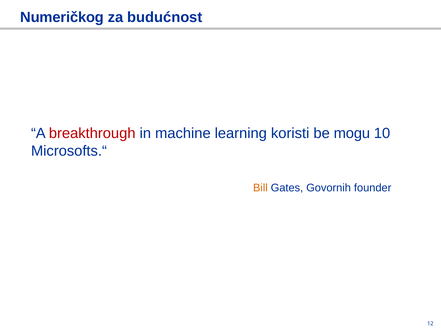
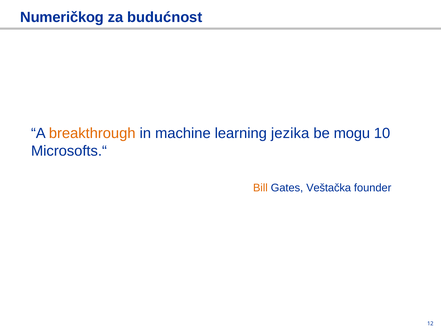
breakthrough colour: red -> orange (92, 133)
koristi: koristi -> jezika (290, 133)
Govornih: Govornih -> Veštačka (329, 188)
